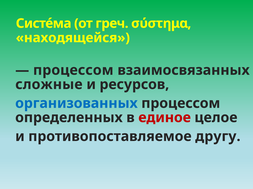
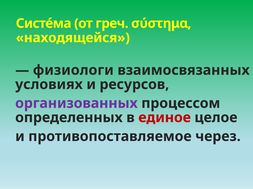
процессом: процессом -> физиологи (73, 70)
сложные: сложные -> условиях (49, 85)
организованных colour: blue -> purple (76, 104)
другу: другу -> через (218, 137)
